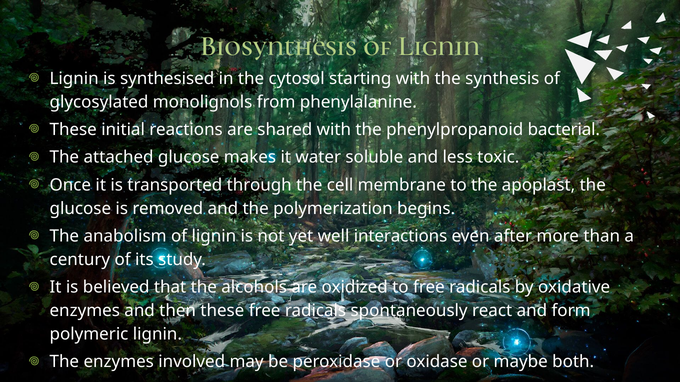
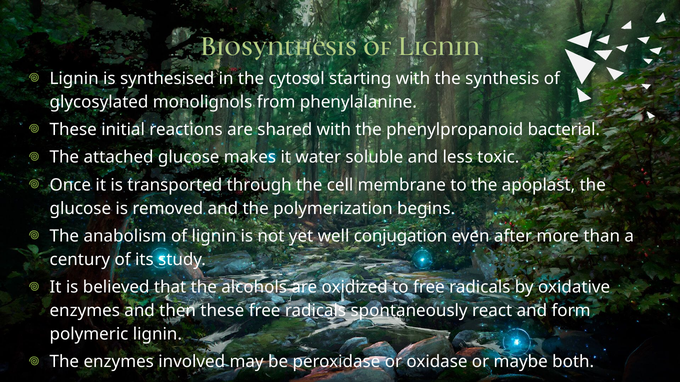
interactions: interactions -> conjugation (401, 236)
